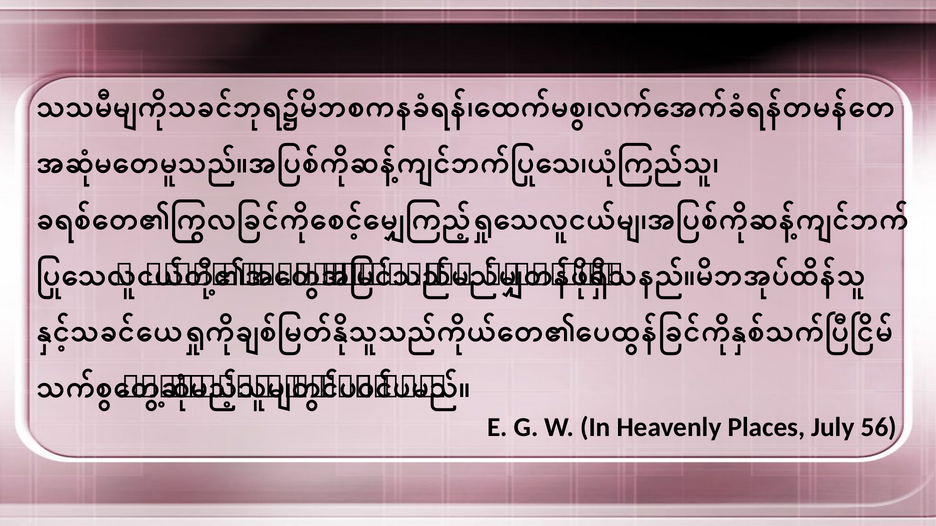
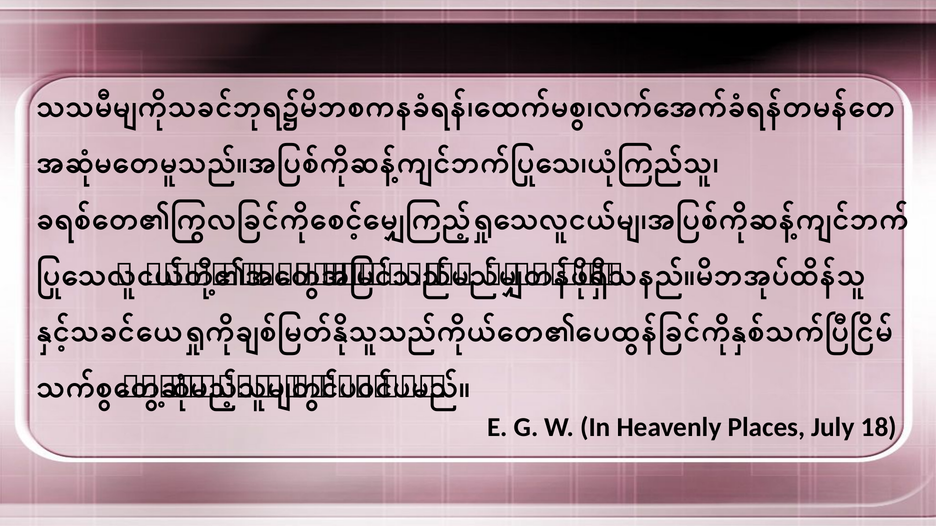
56: 56 -> 18 (879, 427)
